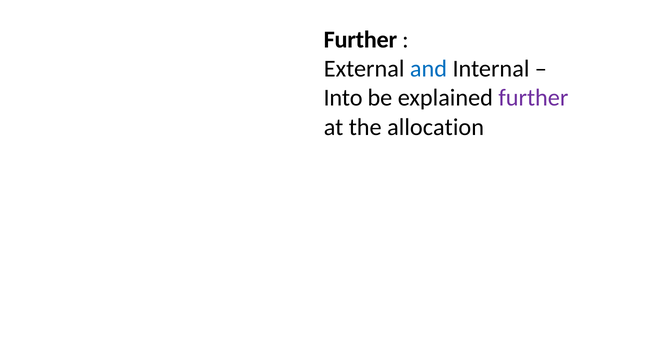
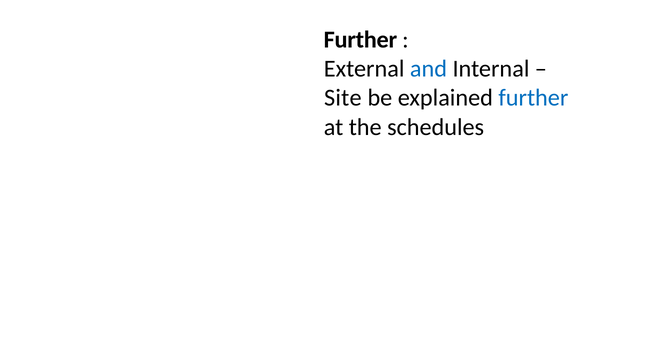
Into: Into -> Site (343, 98)
further colour: purple -> blue (533, 98)
allocation: allocation -> schedules (436, 127)
